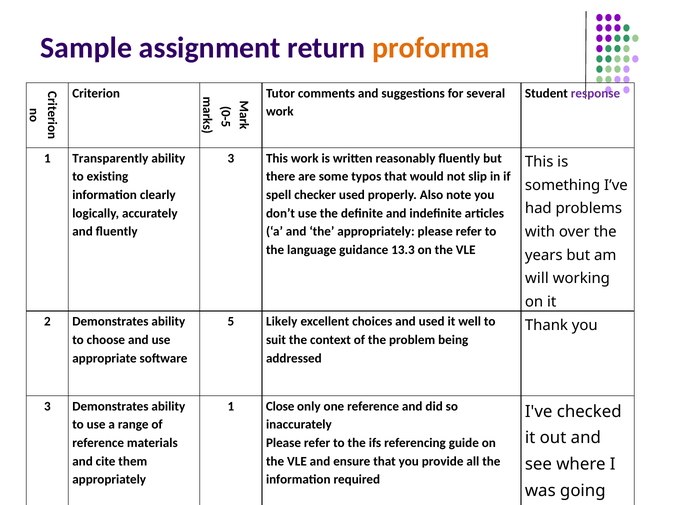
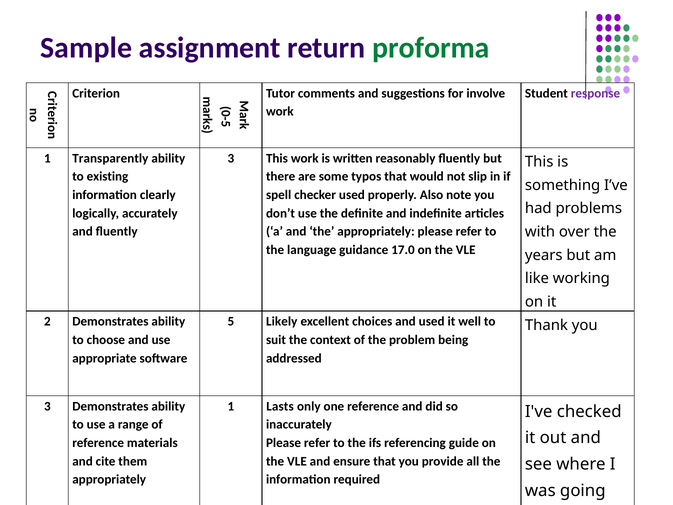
proforma colour: orange -> green (431, 48)
several: several -> involve (486, 93)
13.3: 13.3 -> 17.0 (403, 250)
will: will -> like (537, 278)
Close: Close -> Lasts (280, 406)
